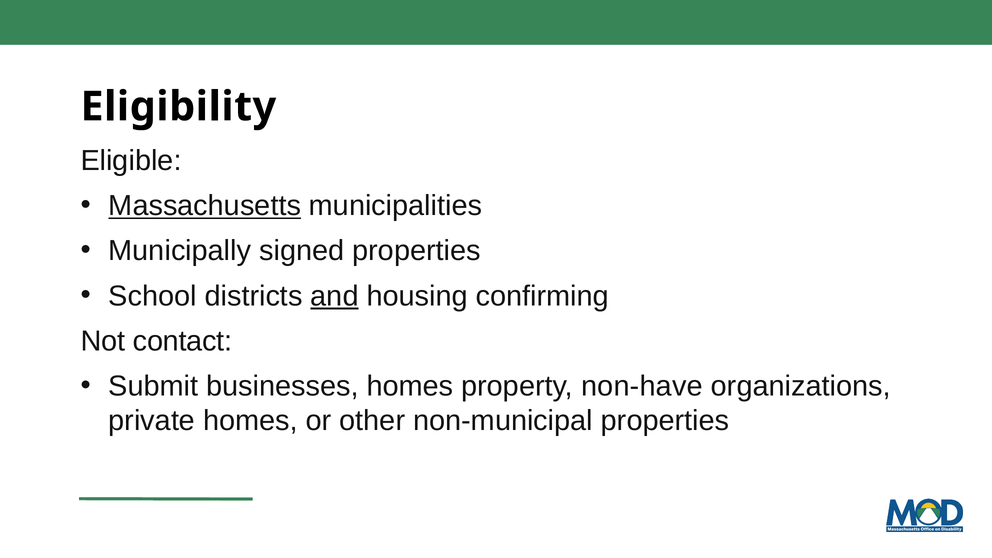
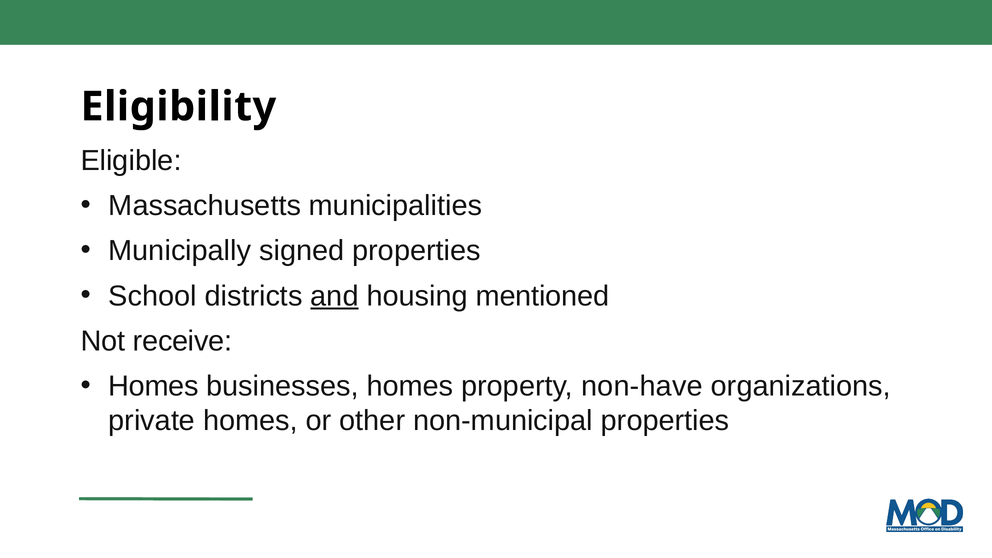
Massachusetts underline: present -> none (205, 206)
confirming: confirming -> mentioned (542, 296)
contact: contact -> receive (182, 341)
Submit: Submit -> Homes (153, 386)
